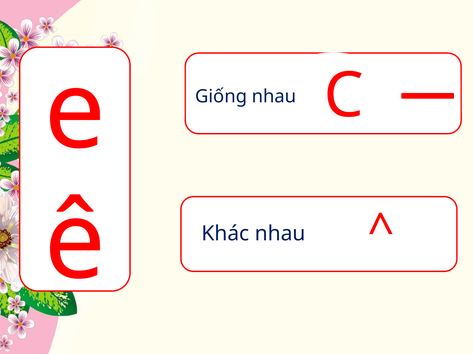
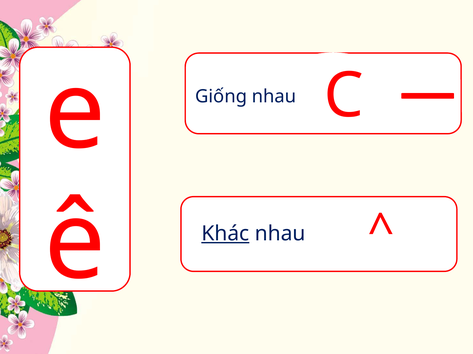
Khác underline: none -> present (225, 234)
